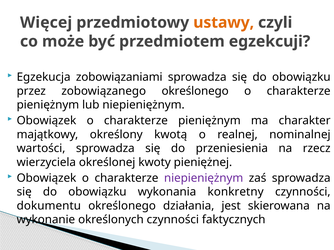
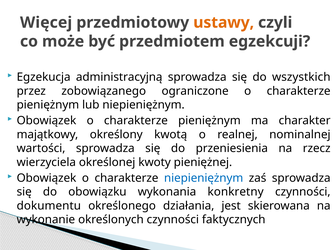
zobowiązaniami: zobowiązaniami -> administracyjną (119, 77)
obowiązku: obowiązku -> wszystkich (301, 77)
zobowiązanego określonego: określonego -> ograniczone (195, 91)
niepieniężnym colour: purple -> blue (204, 178)
